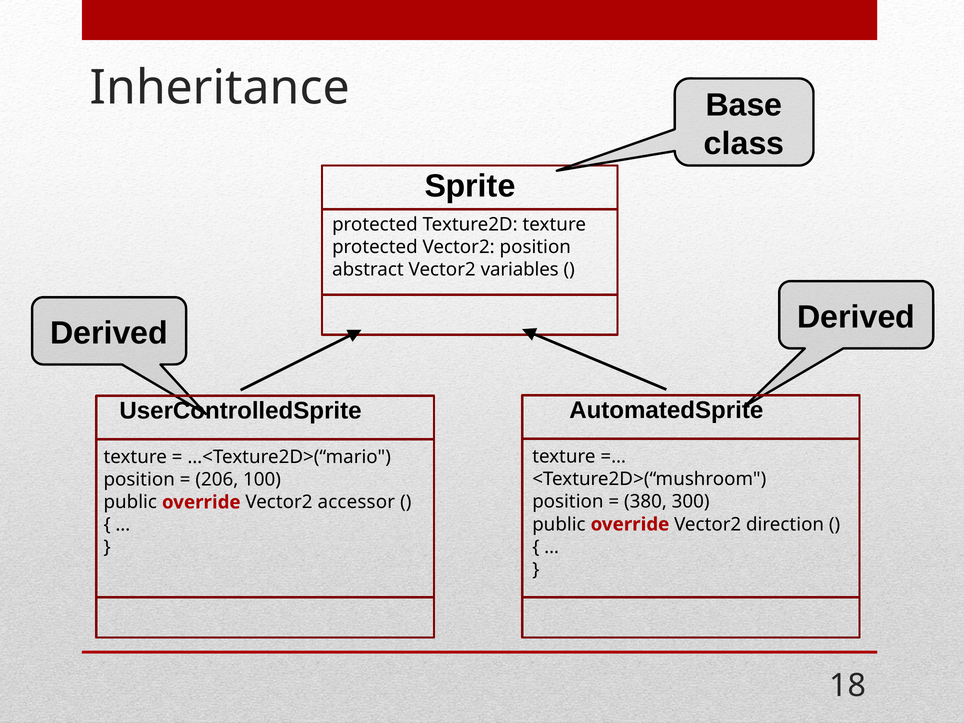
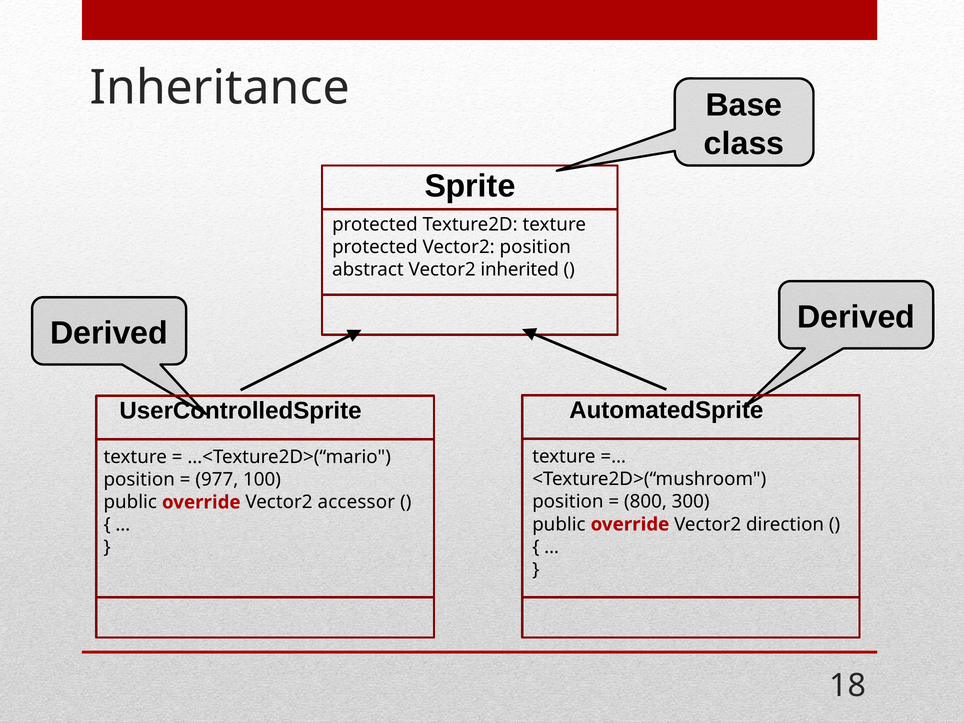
variables: variables -> inherited (520, 270)
206: 206 -> 977 (217, 480)
380: 380 -> 800 (646, 502)
